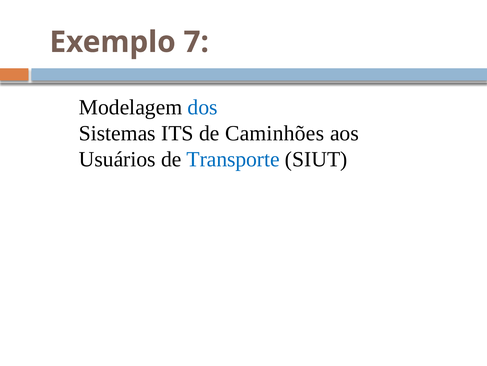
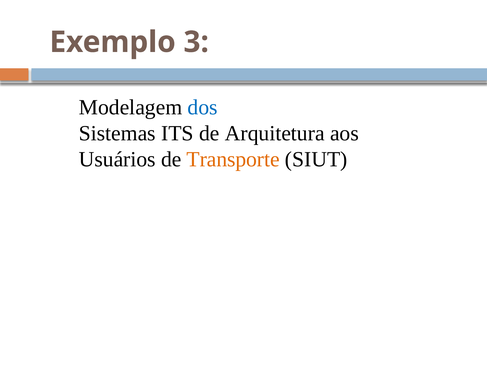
7: 7 -> 3 (196, 42)
Caminhões: Caminhões -> Arquitetura (275, 133)
Transporte colour: blue -> orange (233, 159)
